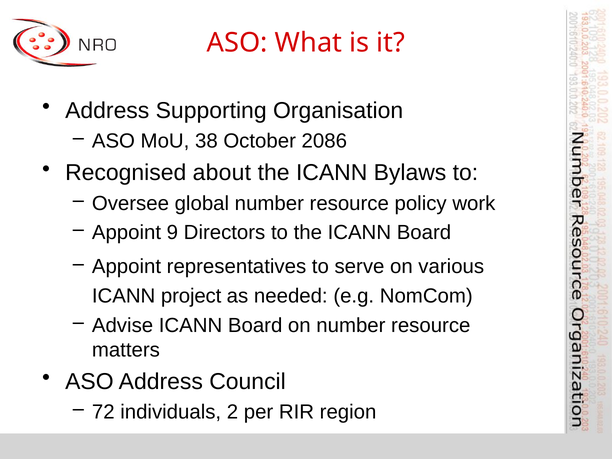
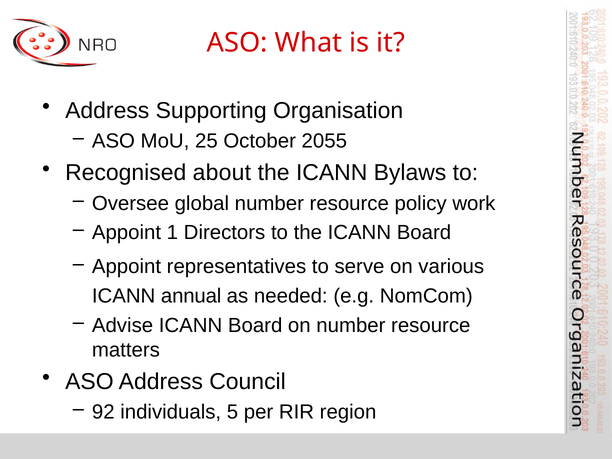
38: 38 -> 25 (206, 141)
2086: 2086 -> 2055 (324, 141)
9: 9 -> 1 (172, 233)
project: project -> annual (191, 296)
72: 72 -> 92 (103, 412)
2: 2 -> 5 (233, 412)
